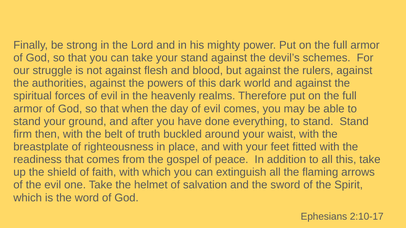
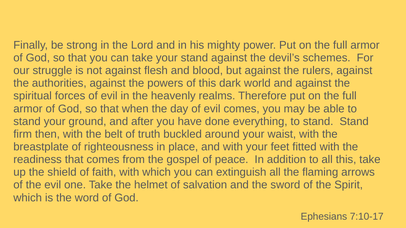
2:10-17: 2:10-17 -> 7:10-17 (367, 217)
